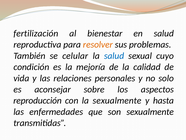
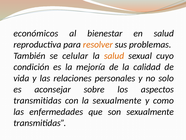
fertilización: fertilización -> económicos (36, 33)
salud colour: blue -> orange (114, 56)
reproducción: reproducción -> transmitidas (37, 100)
hasta: hasta -> como (163, 100)
